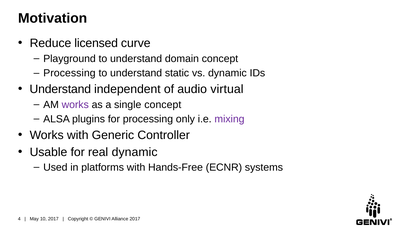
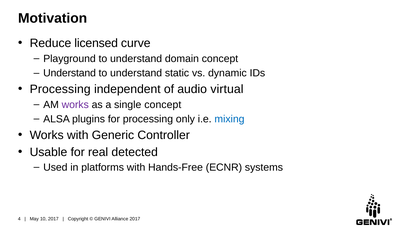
Processing: Processing -> Understand (70, 73)
Understand: Understand -> Processing (60, 89)
mixing colour: purple -> blue (229, 119)
real dynamic: dynamic -> detected (135, 152)
